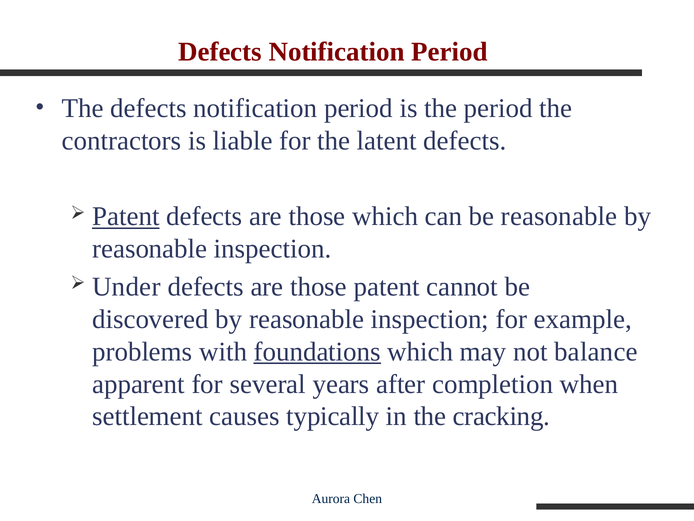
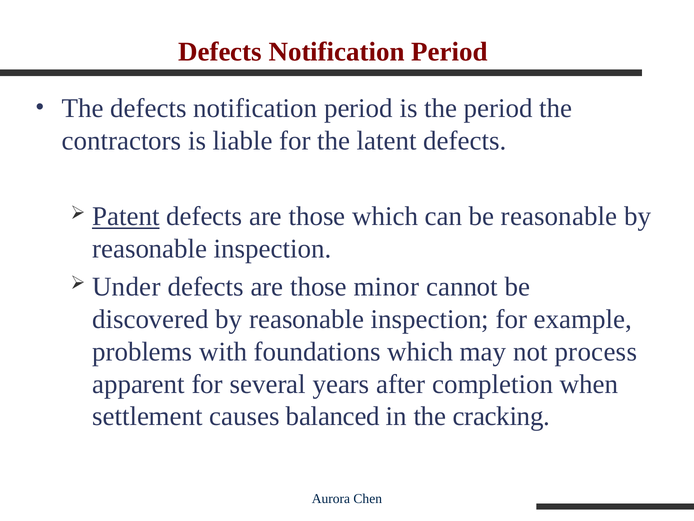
those patent: patent -> minor (386, 287)
foundations underline: present -> none (317, 351)
balance: balance -> process (596, 351)
typically: typically -> balanced (333, 416)
